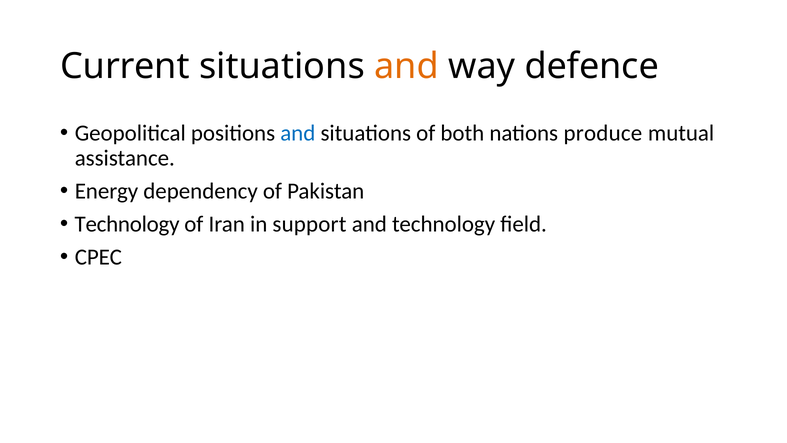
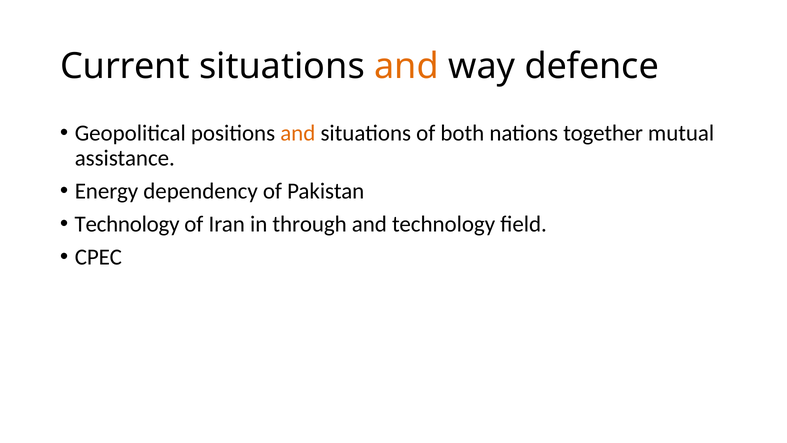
and colour: blue -> orange (298, 133)
produce: produce -> together (603, 133)
support: support -> through (310, 224)
